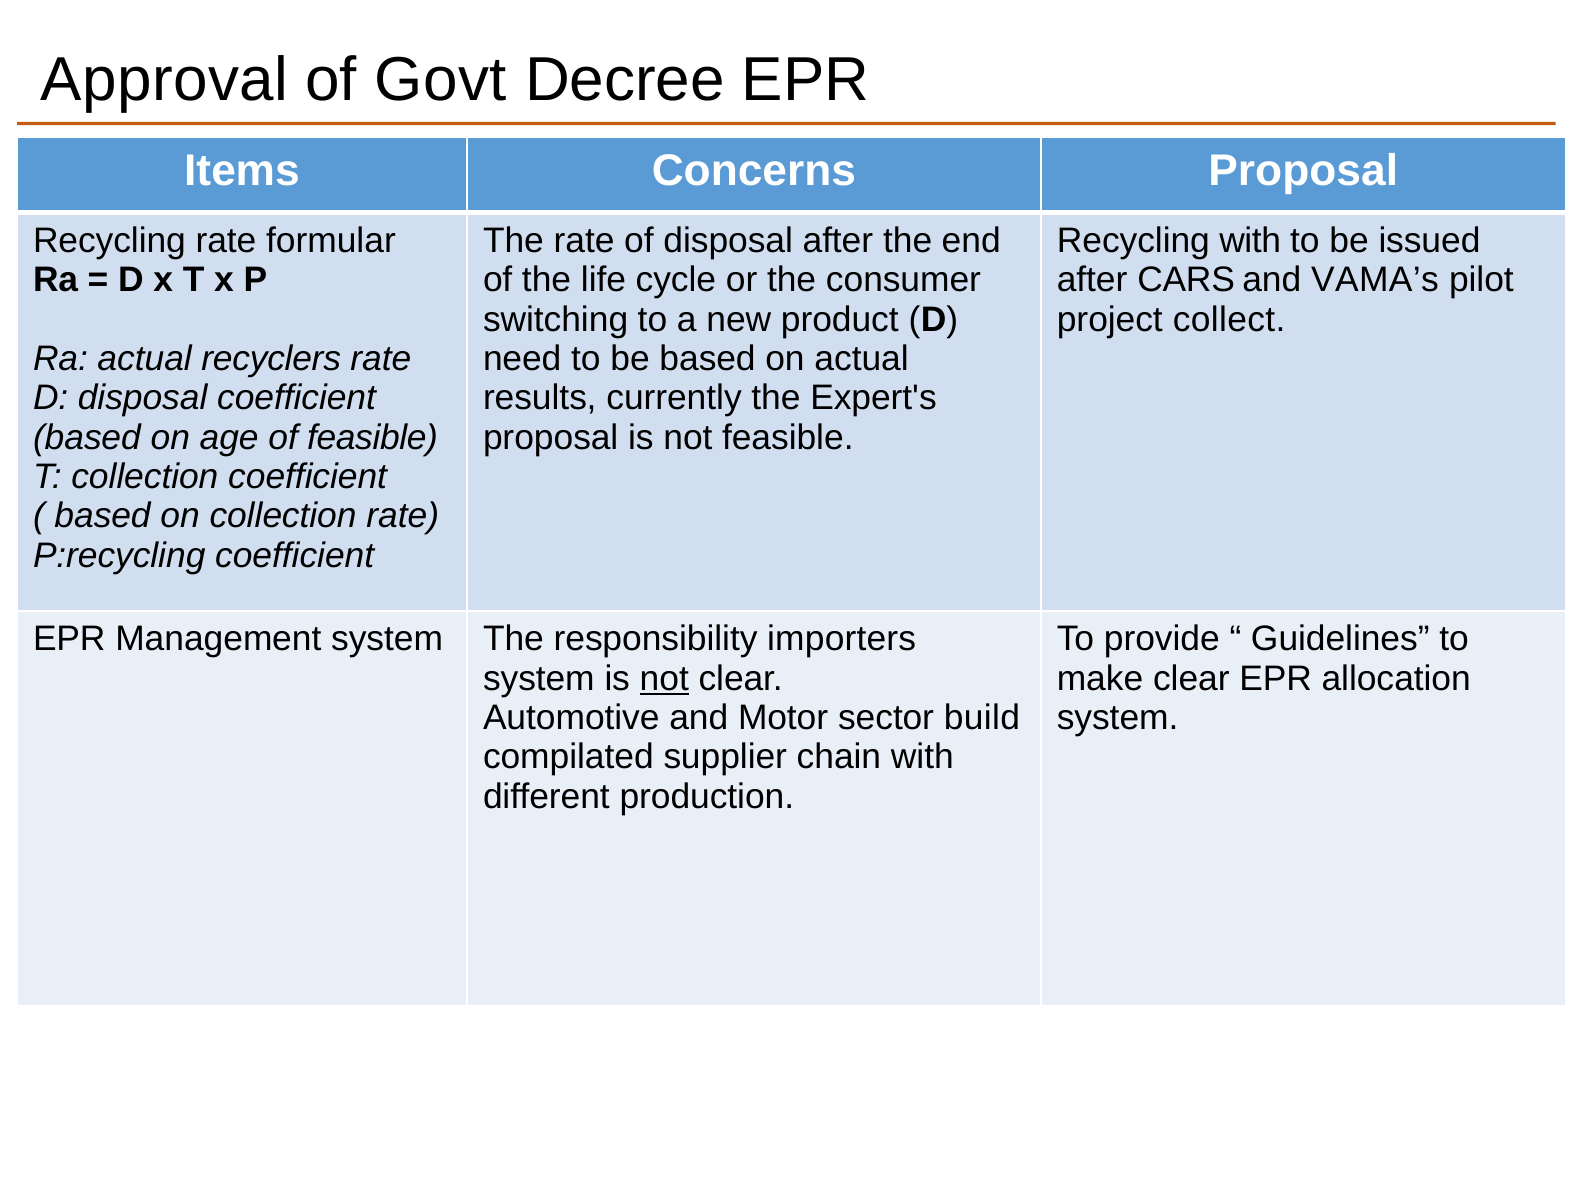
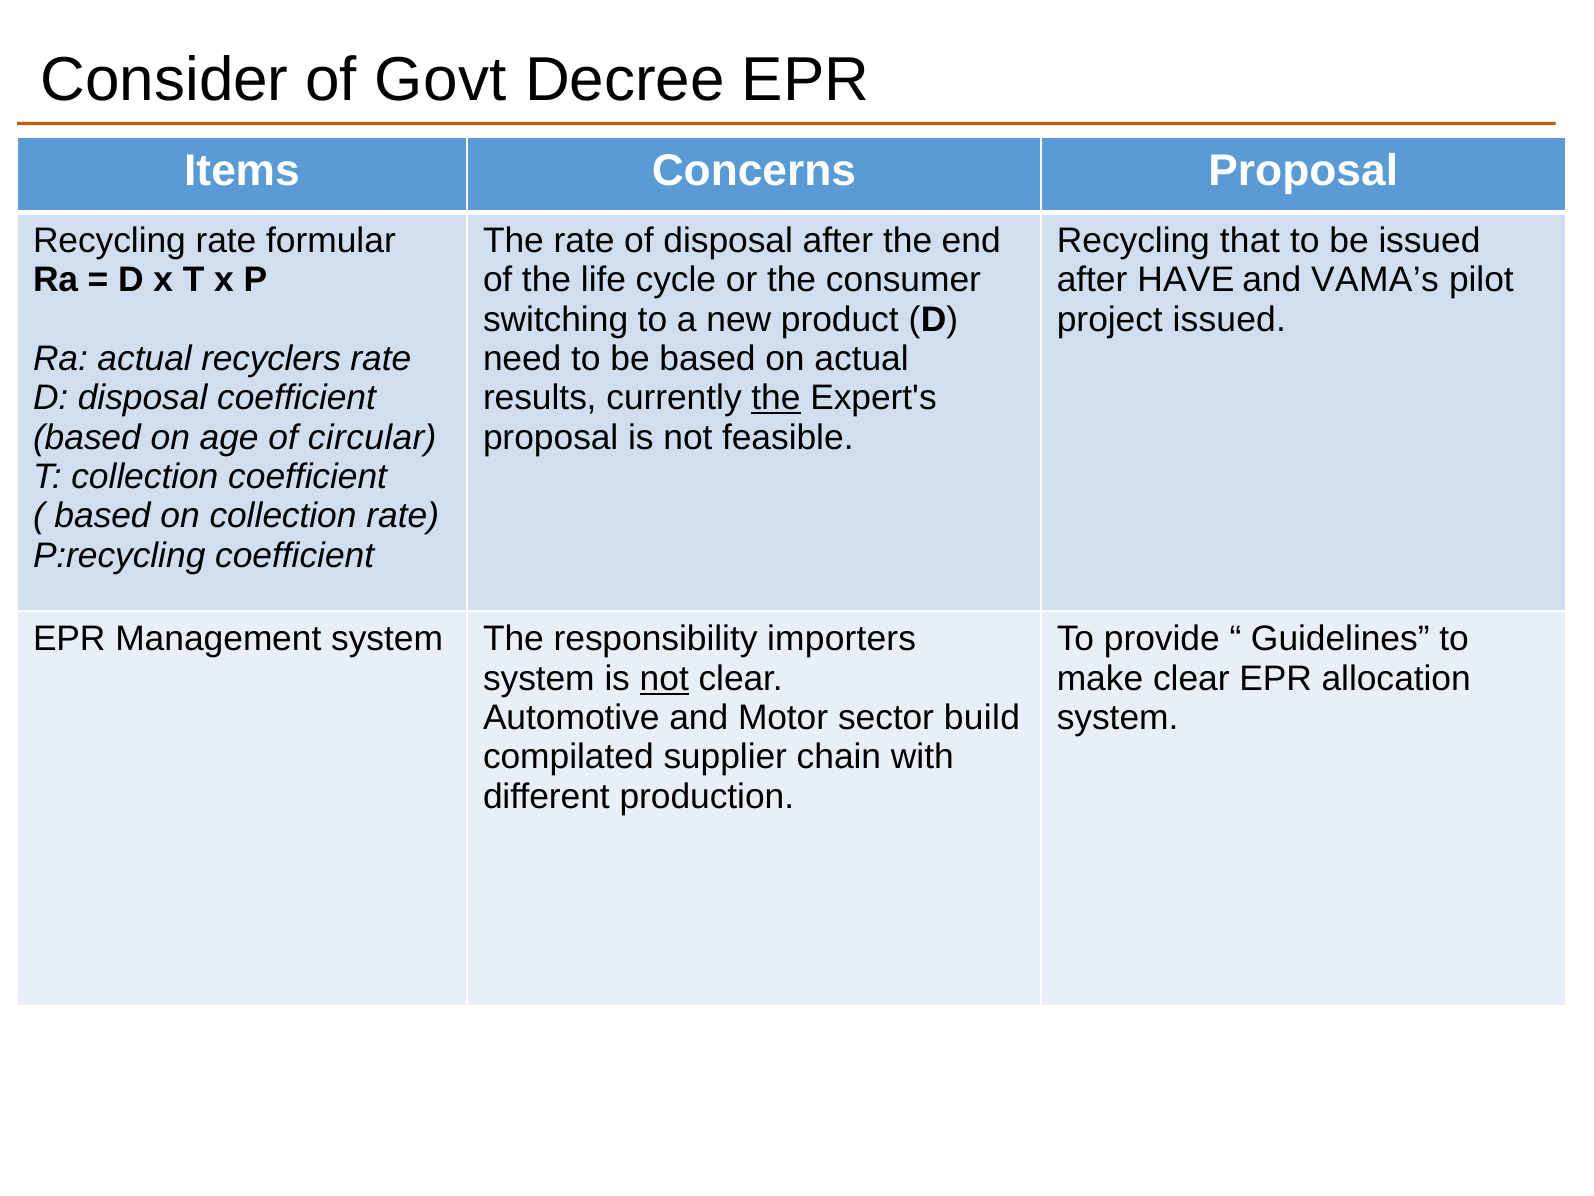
Approval: Approval -> Consider (165, 80)
Recycling with: with -> that (1250, 241)
CARS: CARS -> HAVE (1186, 280)
project collect: collect -> issued (1229, 319)
the underline: none -> present (776, 398)
of feasible: feasible -> circular (372, 437)
